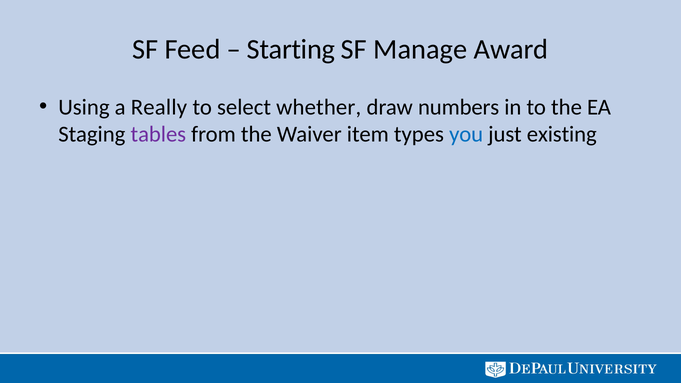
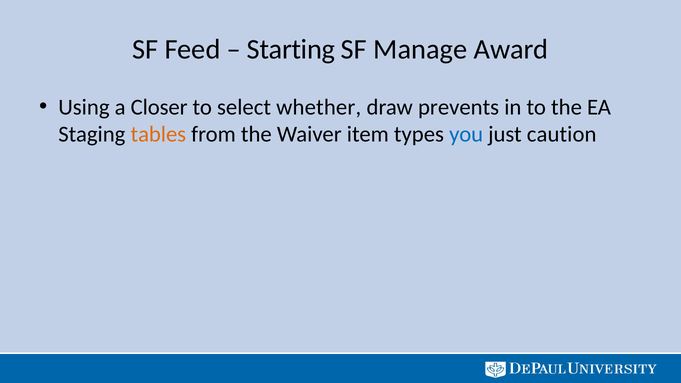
Really: Really -> Closer (159, 107)
numbers: numbers -> prevents (459, 107)
tables colour: purple -> orange (158, 134)
existing: existing -> caution (562, 134)
